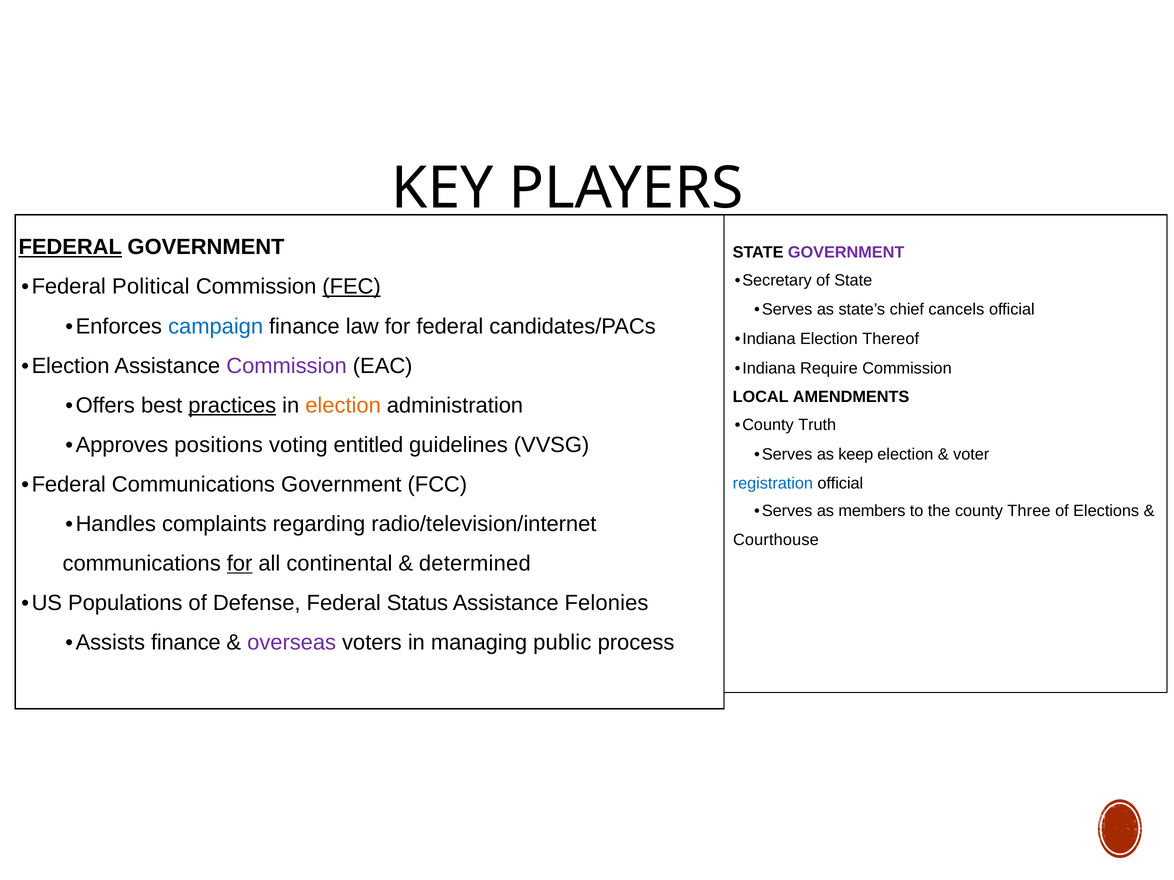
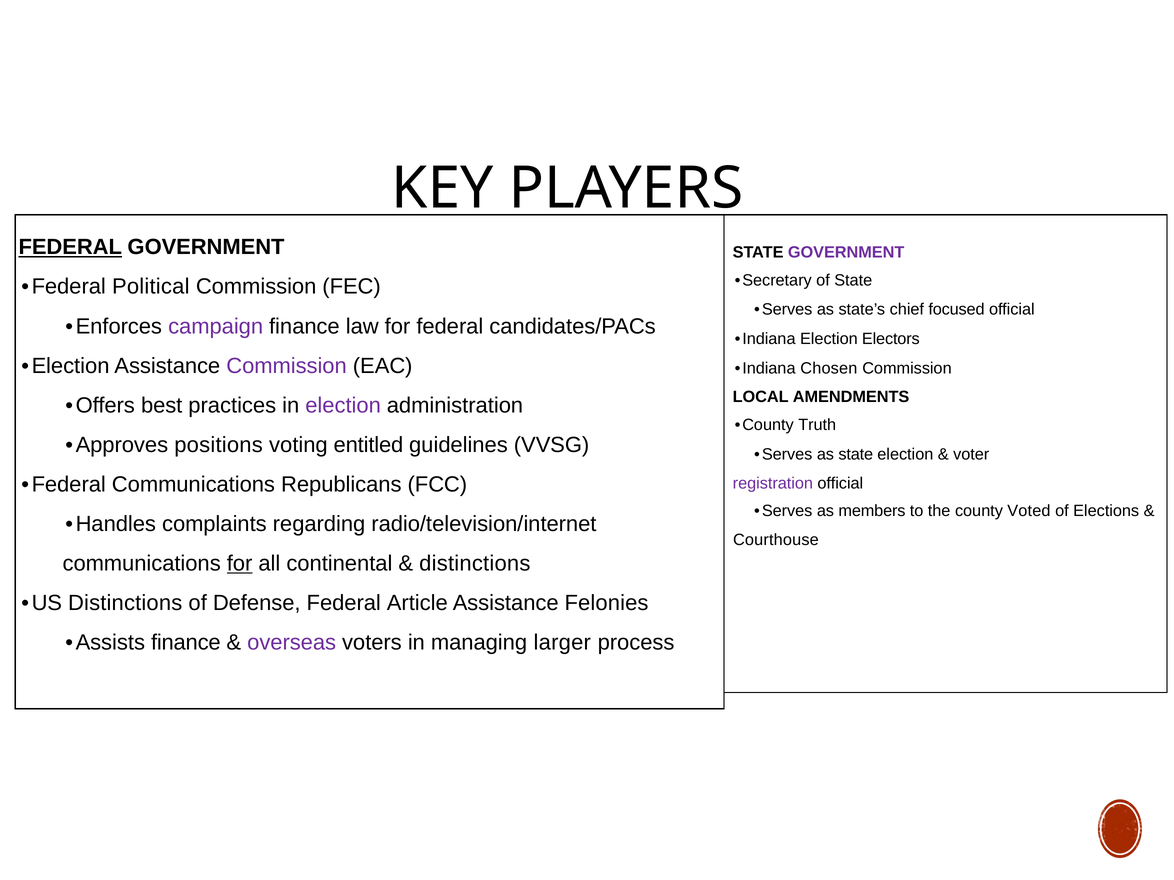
FEC underline: present -> none (352, 287)
cancels: cancels -> focused (956, 310)
campaign colour: blue -> purple (216, 326)
Thereof: Thereof -> Electors (891, 339)
Require: Require -> Chosen (829, 369)
practices underline: present -> none (232, 406)
election colour: orange -> purple (343, 406)
as keep: keep -> state (856, 455)
Communications Government: Government -> Republicans (341, 485)
registration colour: blue -> purple (773, 483)
Three: Three -> Voted (1029, 511)
determined: determined -> distinctions (475, 564)
US Populations: Populations -> Distinctions (125, 603)
Status: Status -> Article (417, 603)
public: public -> larger (562, 643)
